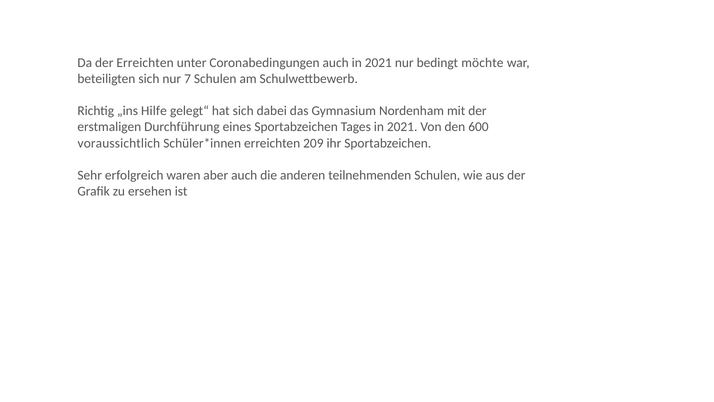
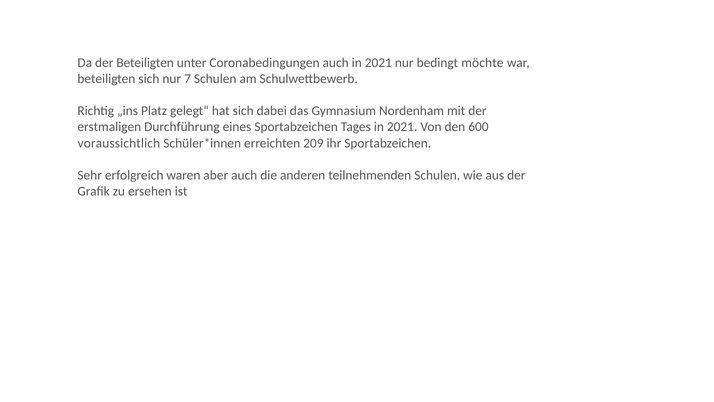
der Erreichten: Erreichten -> Beteiligten (145, 63)
Hilfe: Hilfe -> Platz (154, 111)
